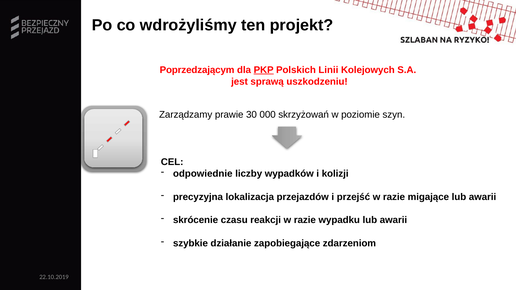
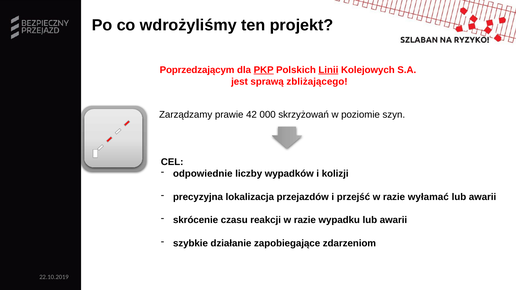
Linii underline: none -> present (328, 70)
uszkodzeniu: uszkodzeniu -> zbliżającego (317, 82)
30: 30 -> 42 (251, 115)
migające: migające -> wyłamać (428, 197)
